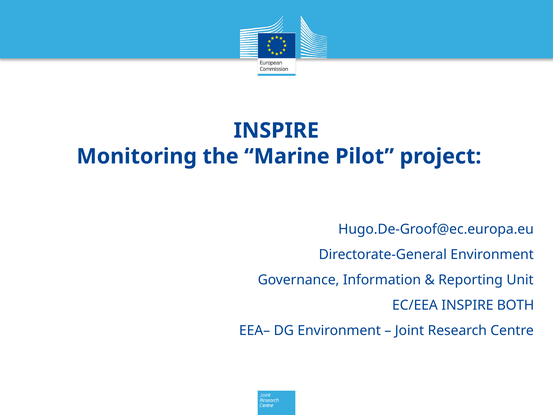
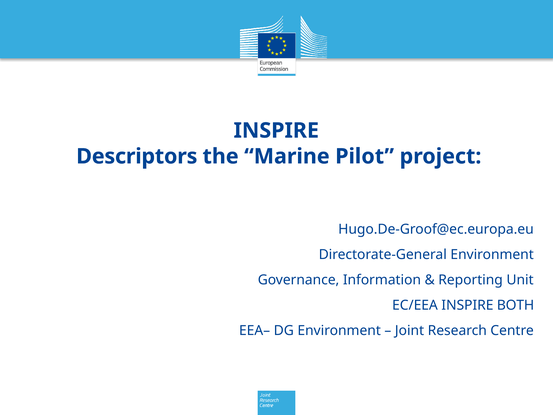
Monitoring: Monitoring -> Descriptors (137, 156)
